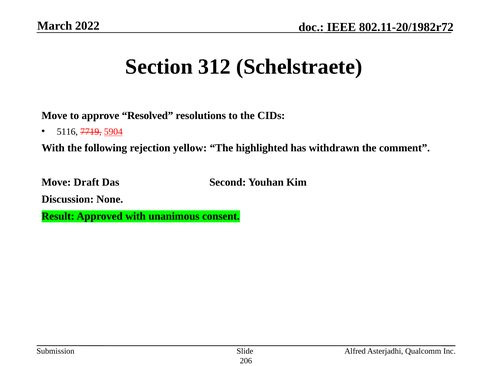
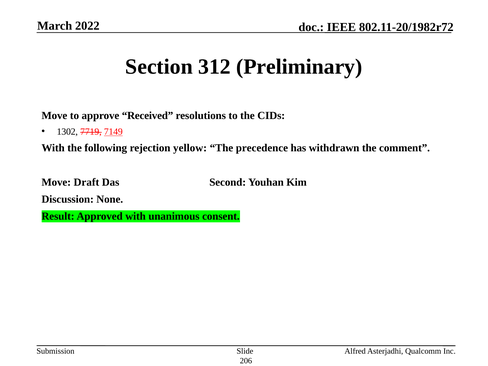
Schelstraete: Schelstraete -> Preliminary (299, 67)
Resolved: Resolved -> Received (148, 115)
5116: 5116 -> 1302 (67, 132)
5904: 5904 -> 7149 (113, 132)
highlighted: highlighted -> precedence (262, 148)
